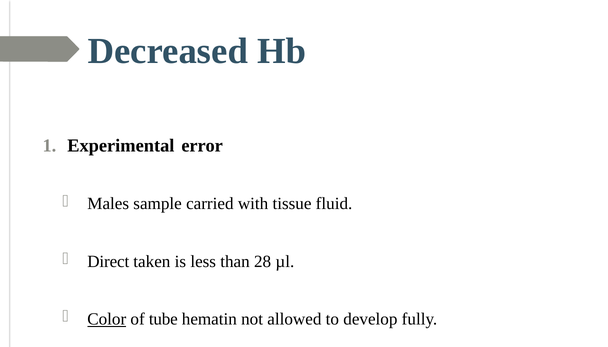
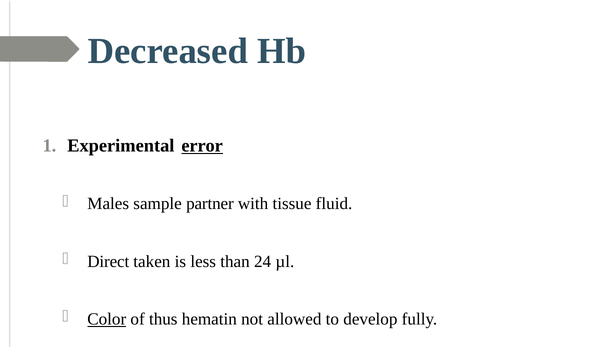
error underline: none -> present (202, 146)
carried: carried -> partner (210, 204)
28: 28 -> 24 (263, 262)
tube: tube -> thus (163, 319)
